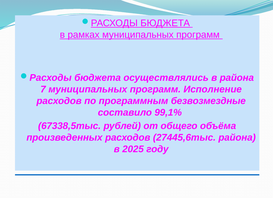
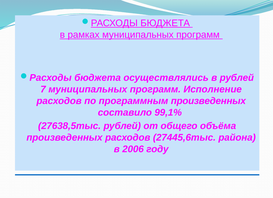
в района: района -> рублей (237, 78)
программным безвозмездные: безвозмездные -> произведенных (208, 101)
67338,5тыс: 67338,5тыс -> 27638,5тыс (69, 126)
2025: 2025 -> 2006 (133, 149)
